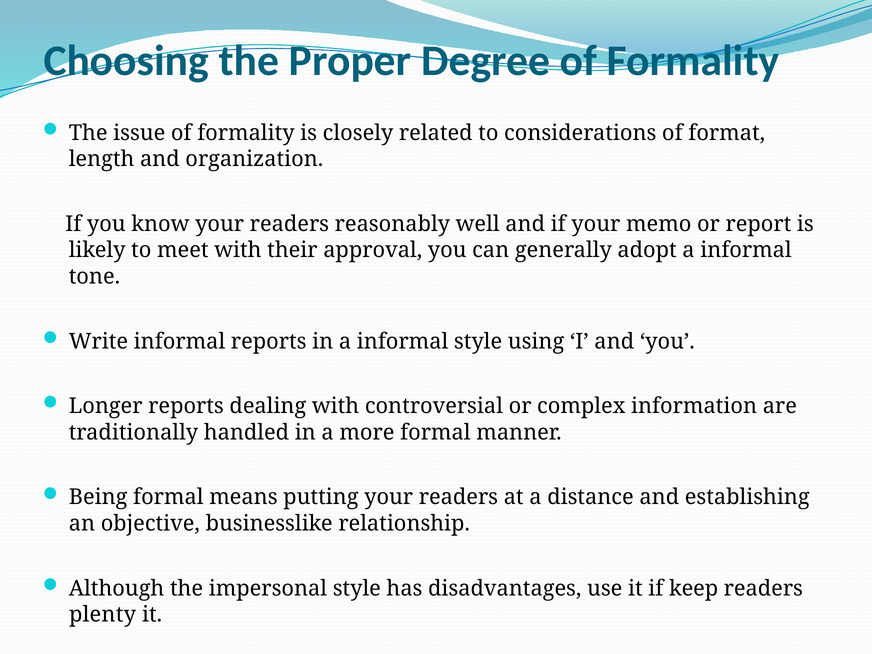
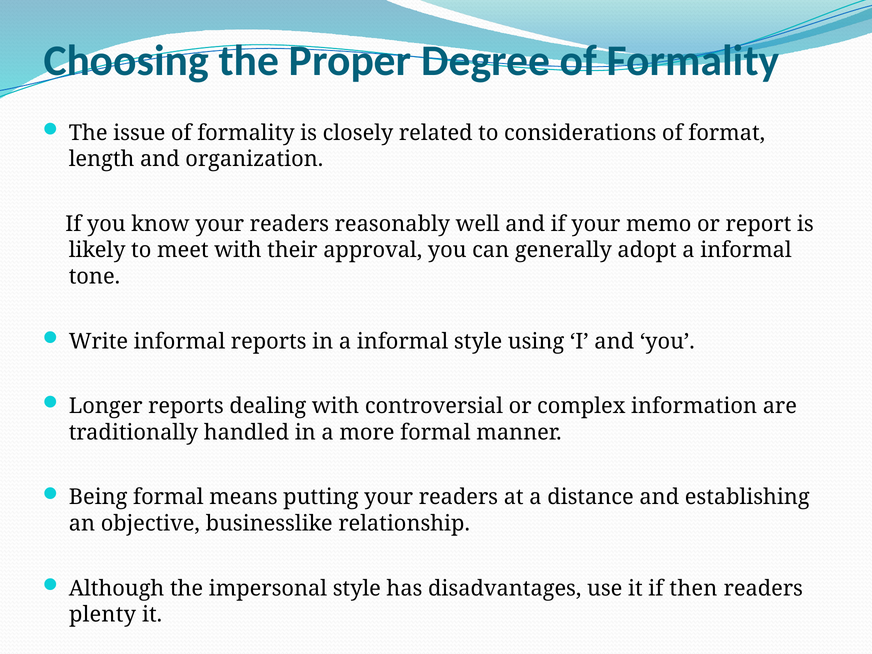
keep: keep -> then (693, 588)
